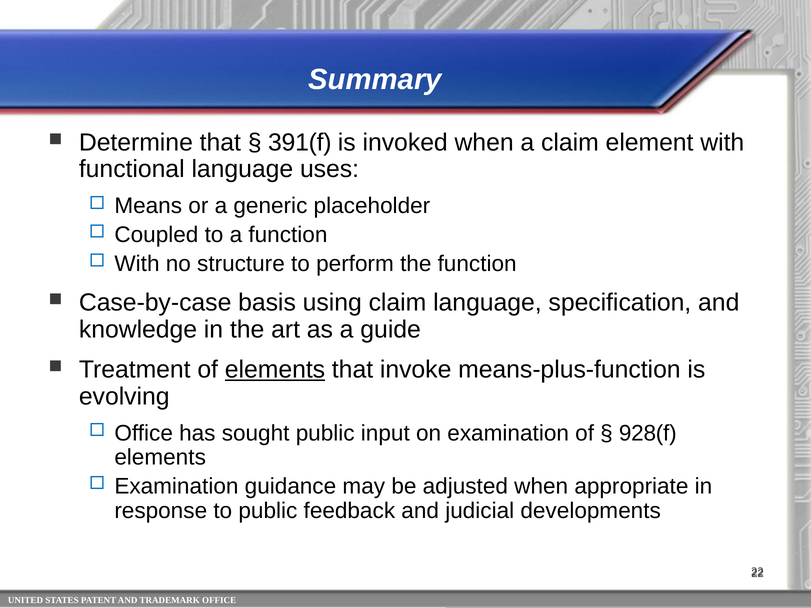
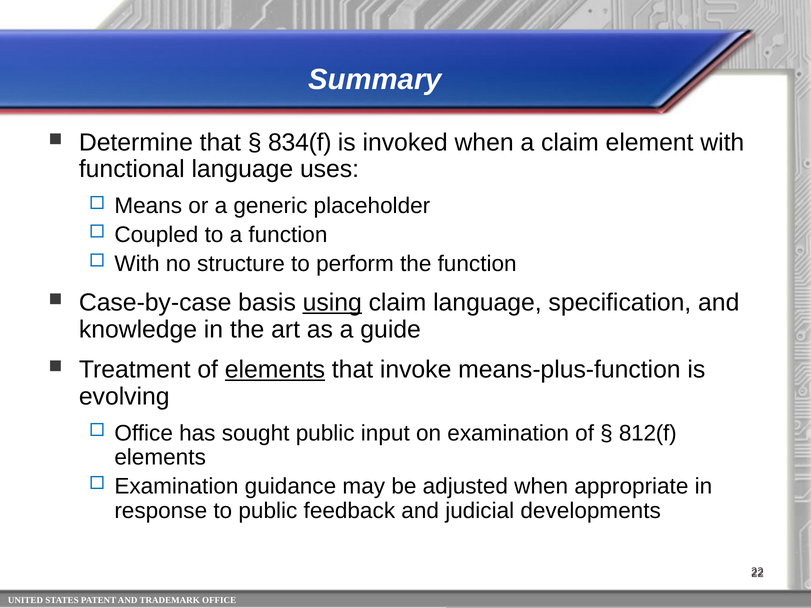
391(f: 391(f -> 834(f (300, 142)
using underline: none -> present (332, 303)
928(f: 928(f -> 812(f (648, 433)
